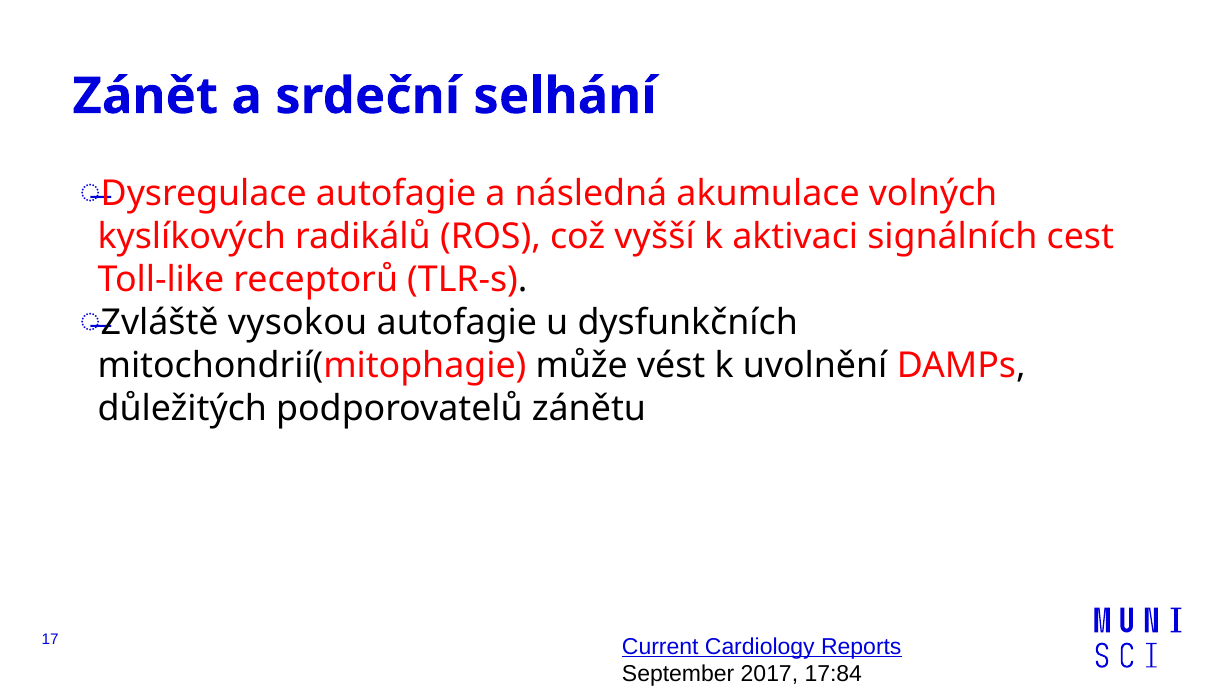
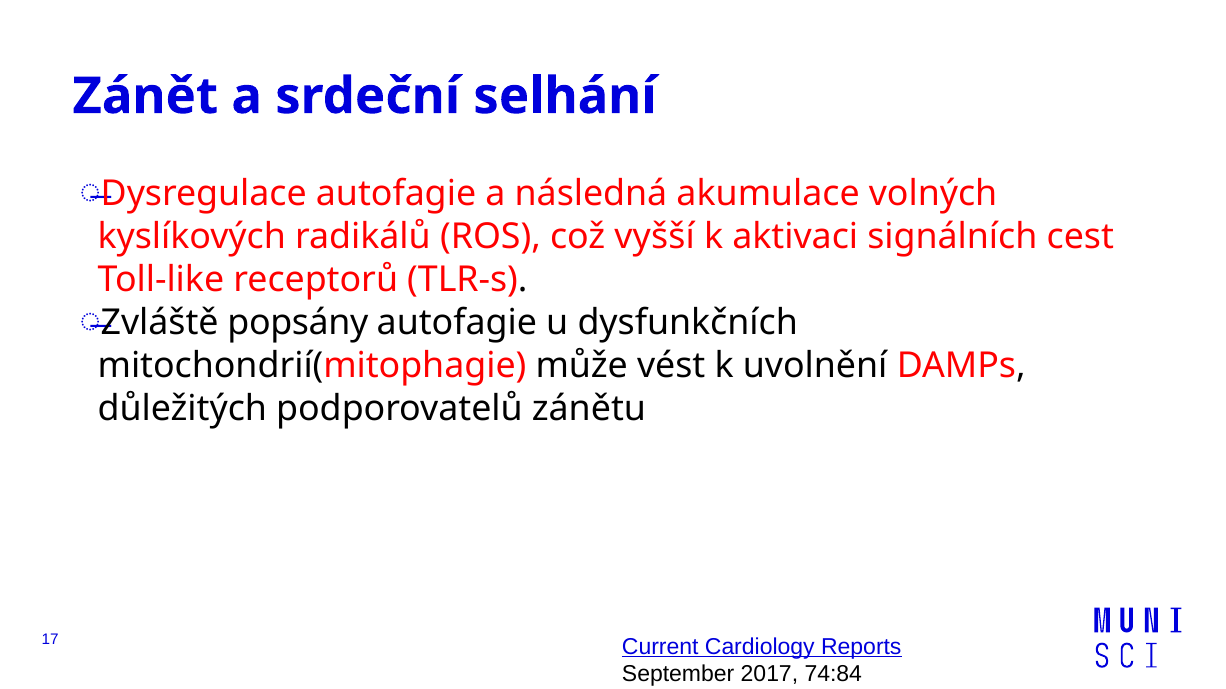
vysokou: vysokou -> popsány (298, 323)
17:84: 17:84 -> 74:84 (833, 675)
